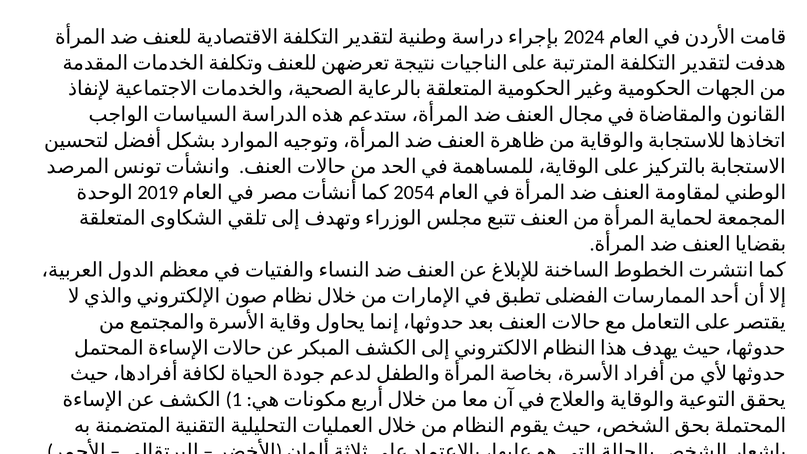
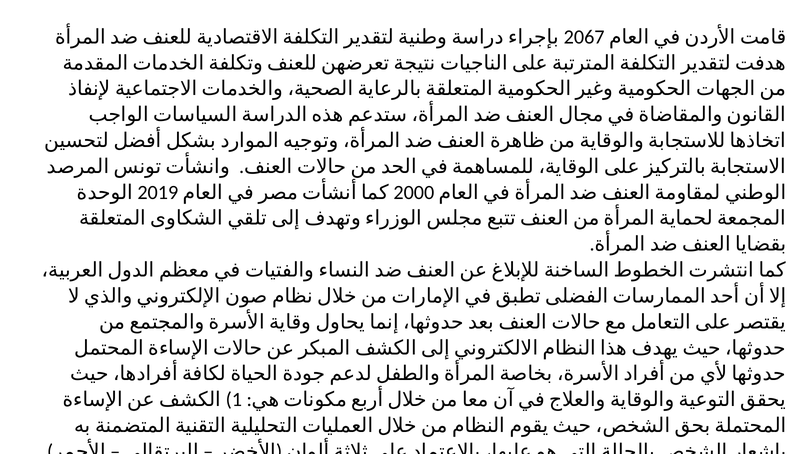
2024: 2024 -> 2067 (584, 37)
2054: 2054 -> 2000 (414, 192)
